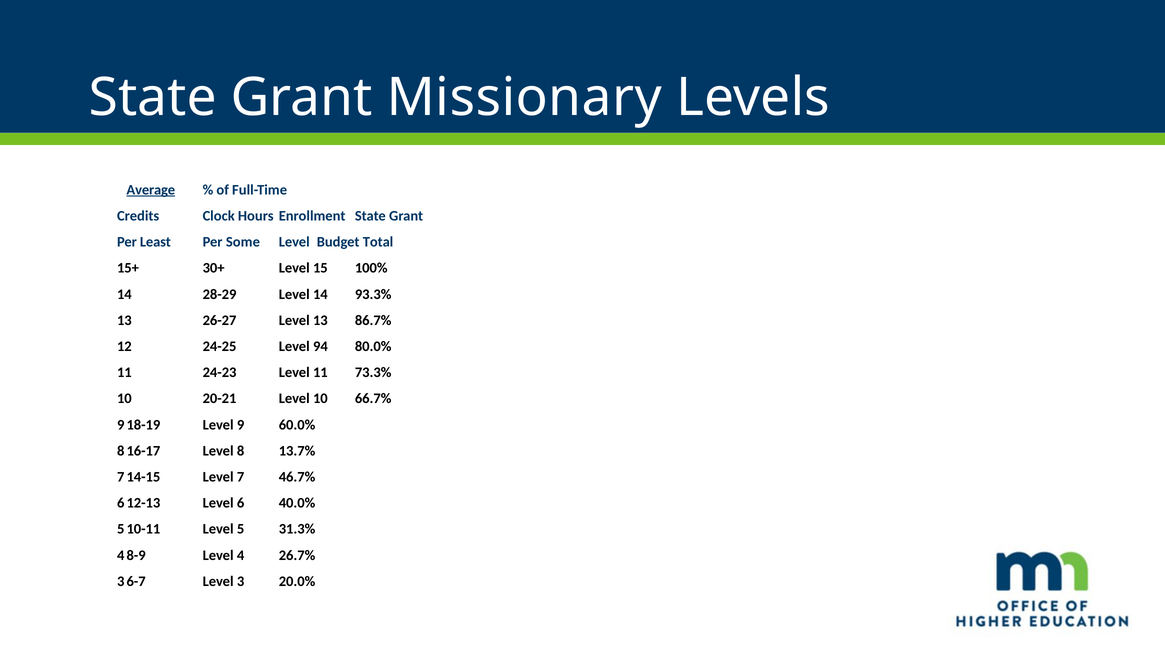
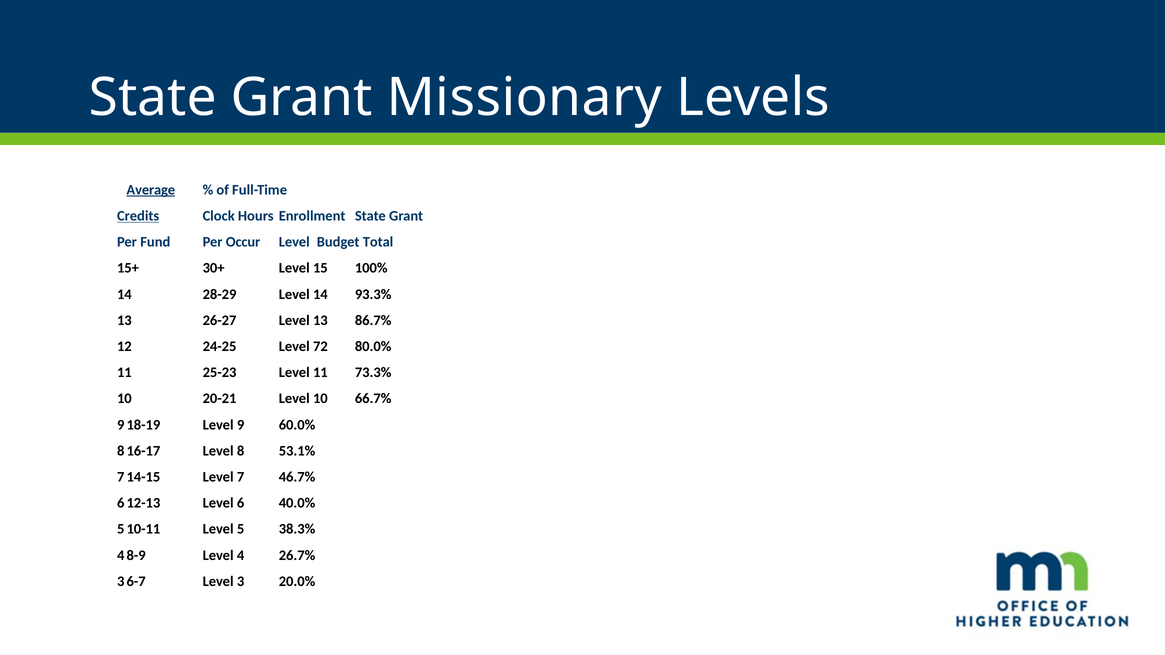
Credits underline: none -> present (138, 216)
Least: Least -> Fund (155, 242)
Some: Some -> Occur (243, 242)
94: 94 -> 72 (320, 347)
24-23: 24-23 -> 25-23 (220, 373)
13.7%: 13.7% -> 53.1% (297, 451)
31.3%: 31.3% -> 38.3% (297, 529)
